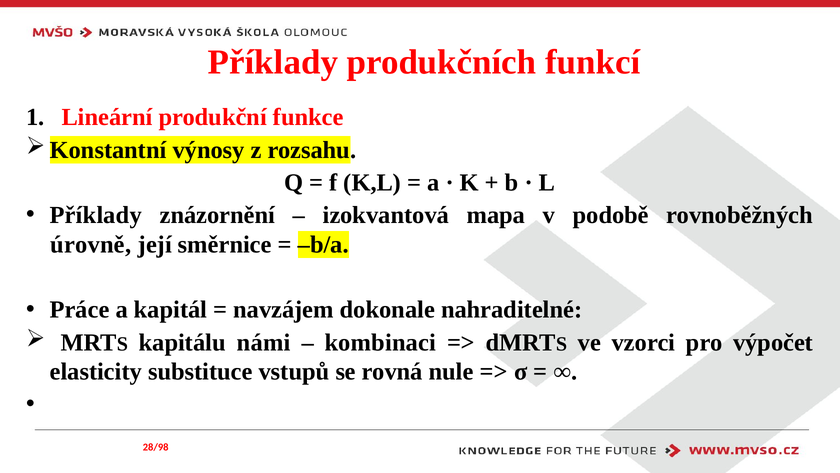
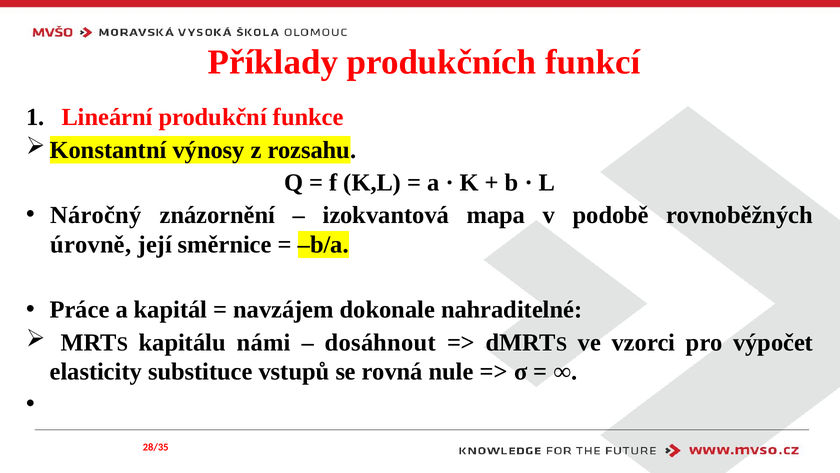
Příklady: Příklady -> Náročný (96, 215)
kombinaci: kombinaci -> dosáhnout (380, 342)
28/98: 28/98 -> 28/35 (156, 447)
